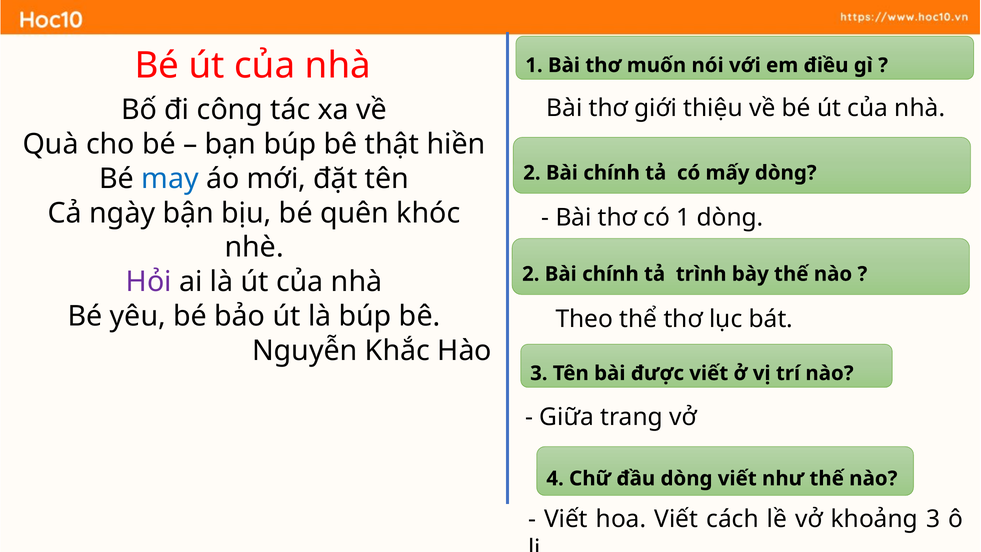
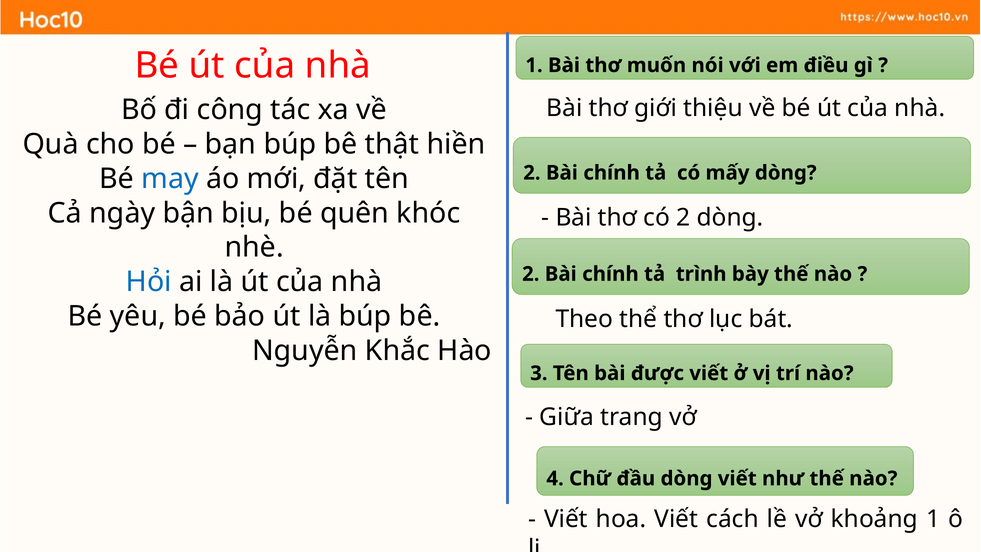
có 1: 1 -> 2 (683, 218)
Hỏi colour: purple -> blue (149, 282)
khoảng 3: 3 -> 1 (933, 519)
